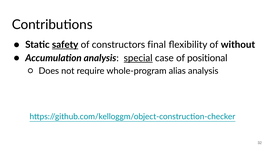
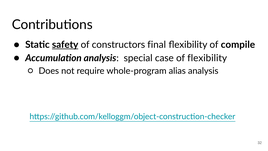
without: without -> compile (238, 45)
special underline: present -> none (138, 58)
of positional: positional -> flexibility (207, 58)
